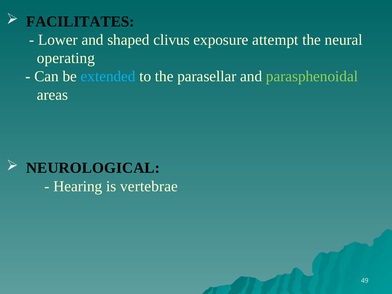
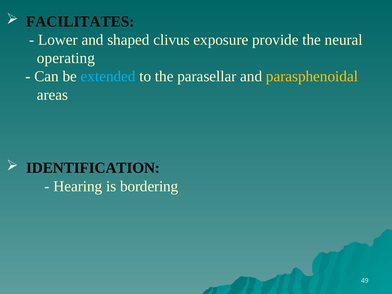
attempt: attempt -> provide (275, 40)
parasphenoidal colour: light green -> yellow (312, 76)
NEUROLOGICAL: NEUROLOGICAL -> IDENTIFICATION (93, 168)
vertebrae: vertebrae -> bordering (149, 186)
